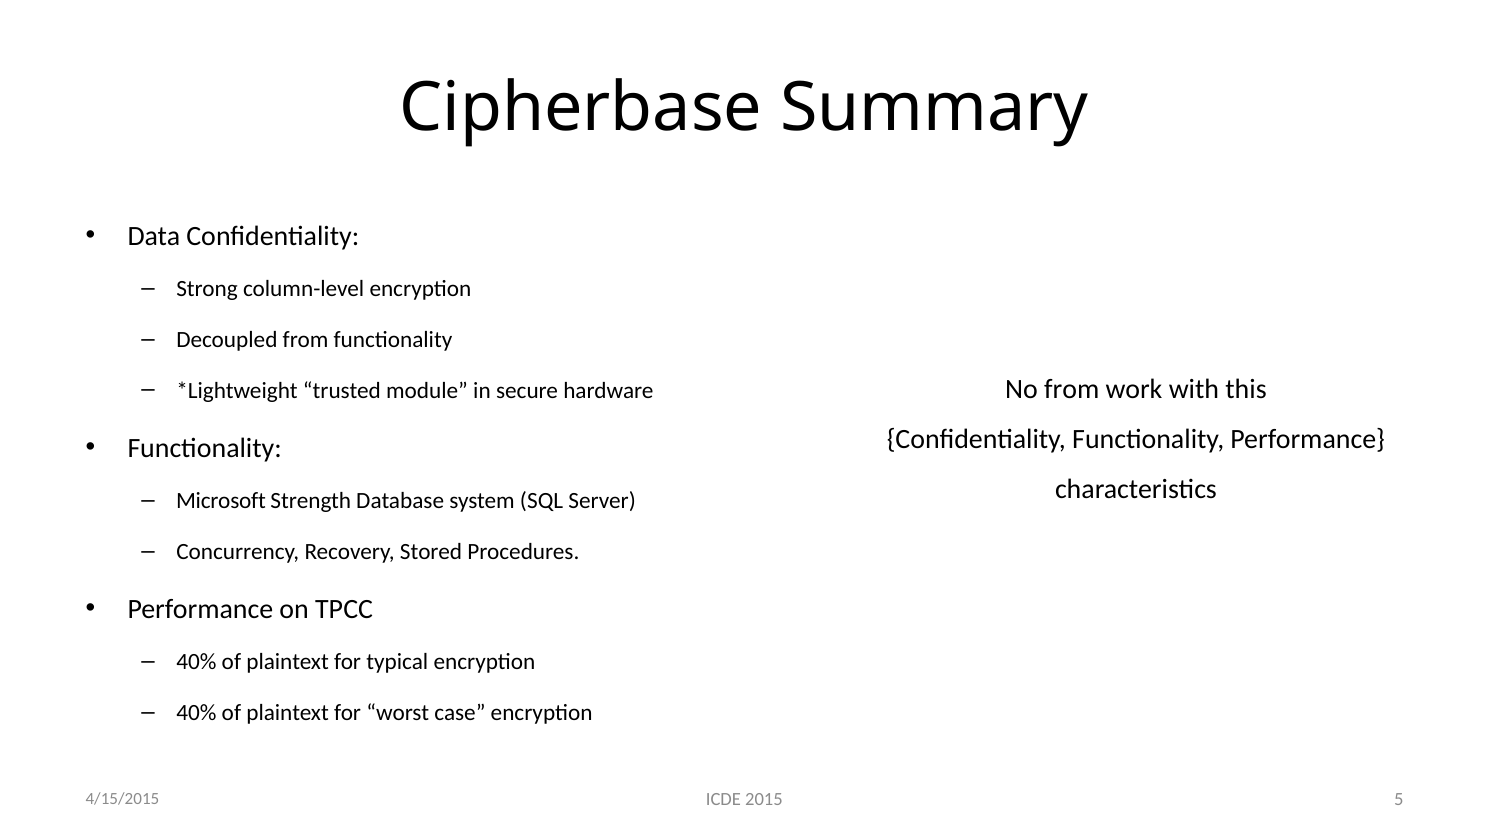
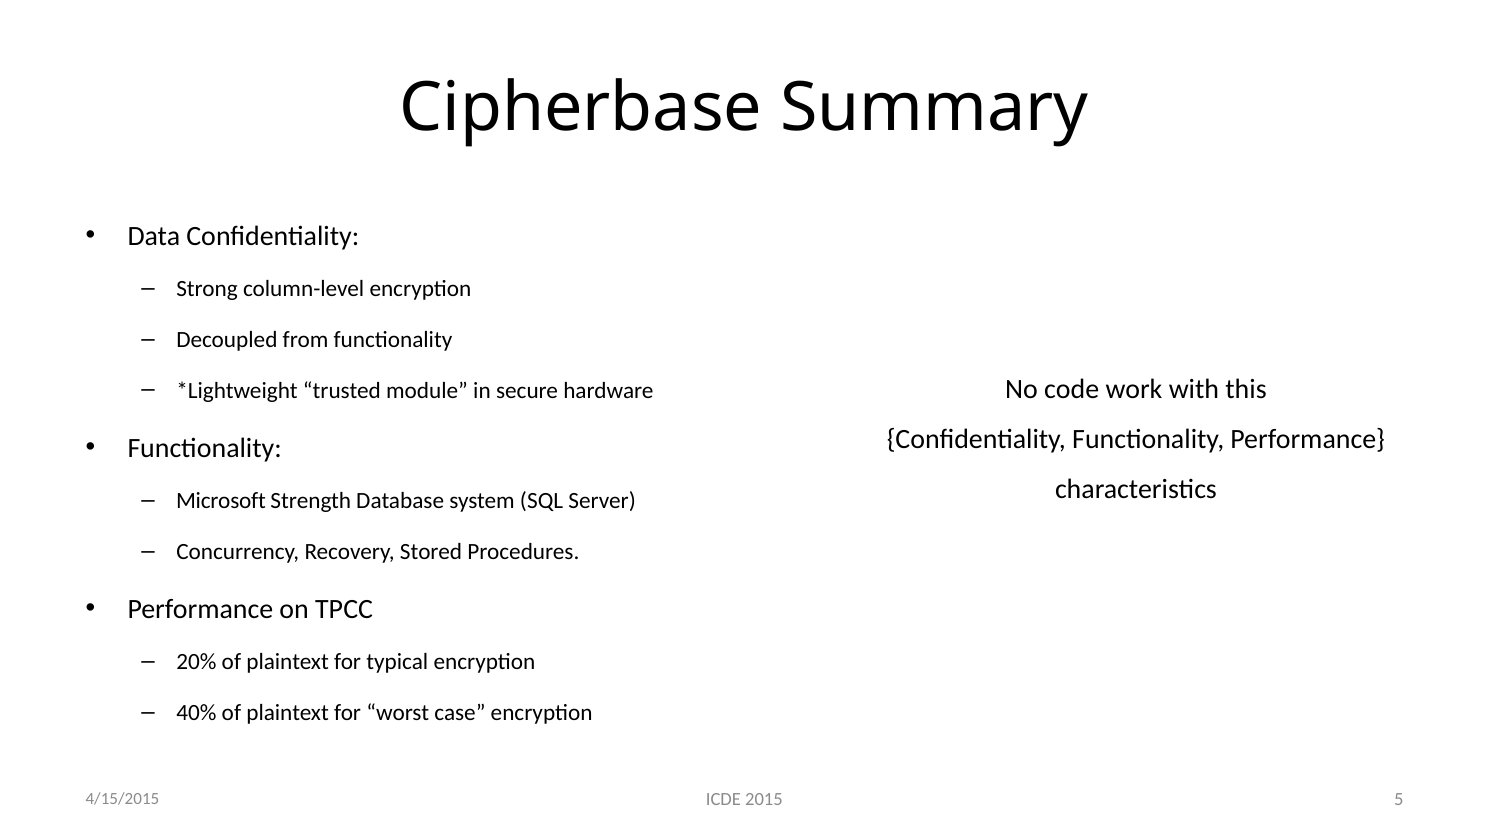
No from: from -> code (1072, 389)
40%: 40% -> 20% (196, 663)
